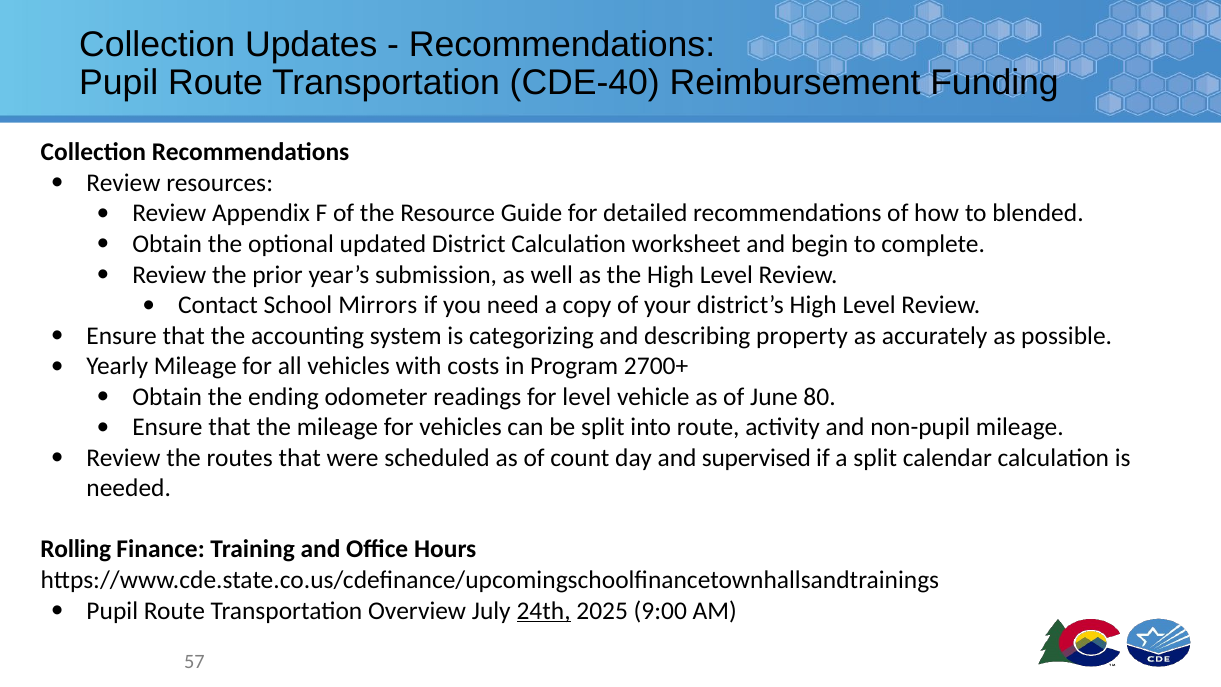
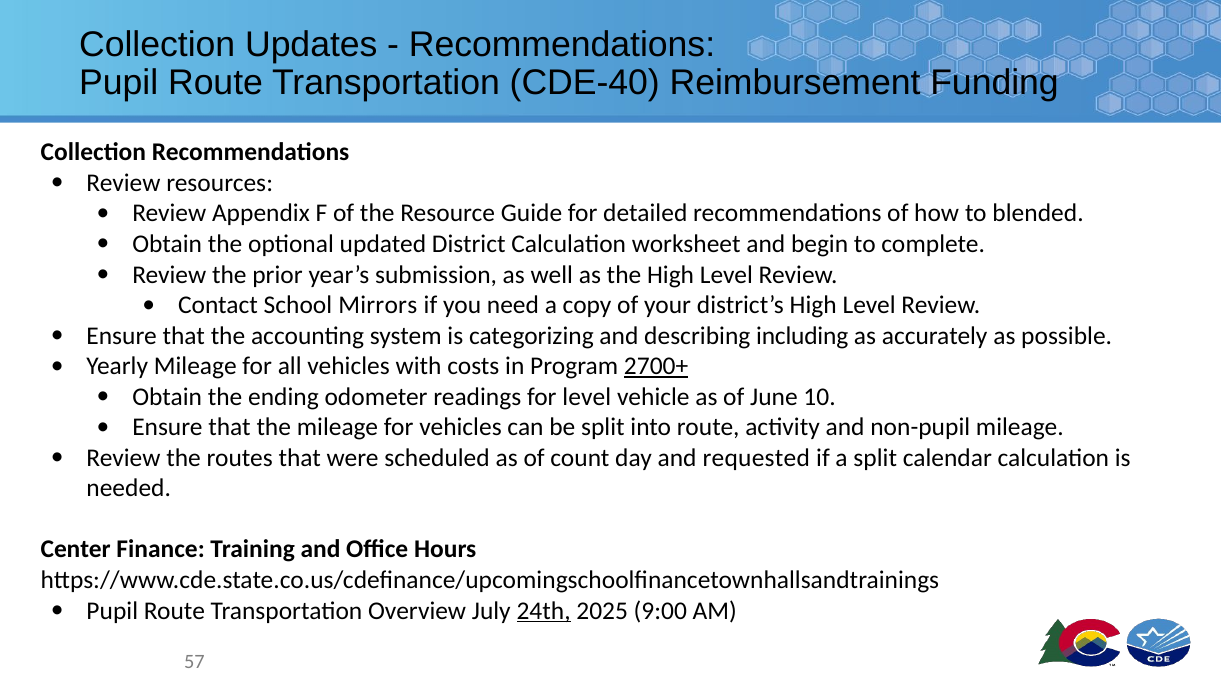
property: property -> including (802, 336)
2700+ underline: none -> present (656, 366)
80: 80 -> 10 (820, 397)
supervised: supervised -> requested (756, 458)
Rolling: Rolling -> Center (76, 549)
